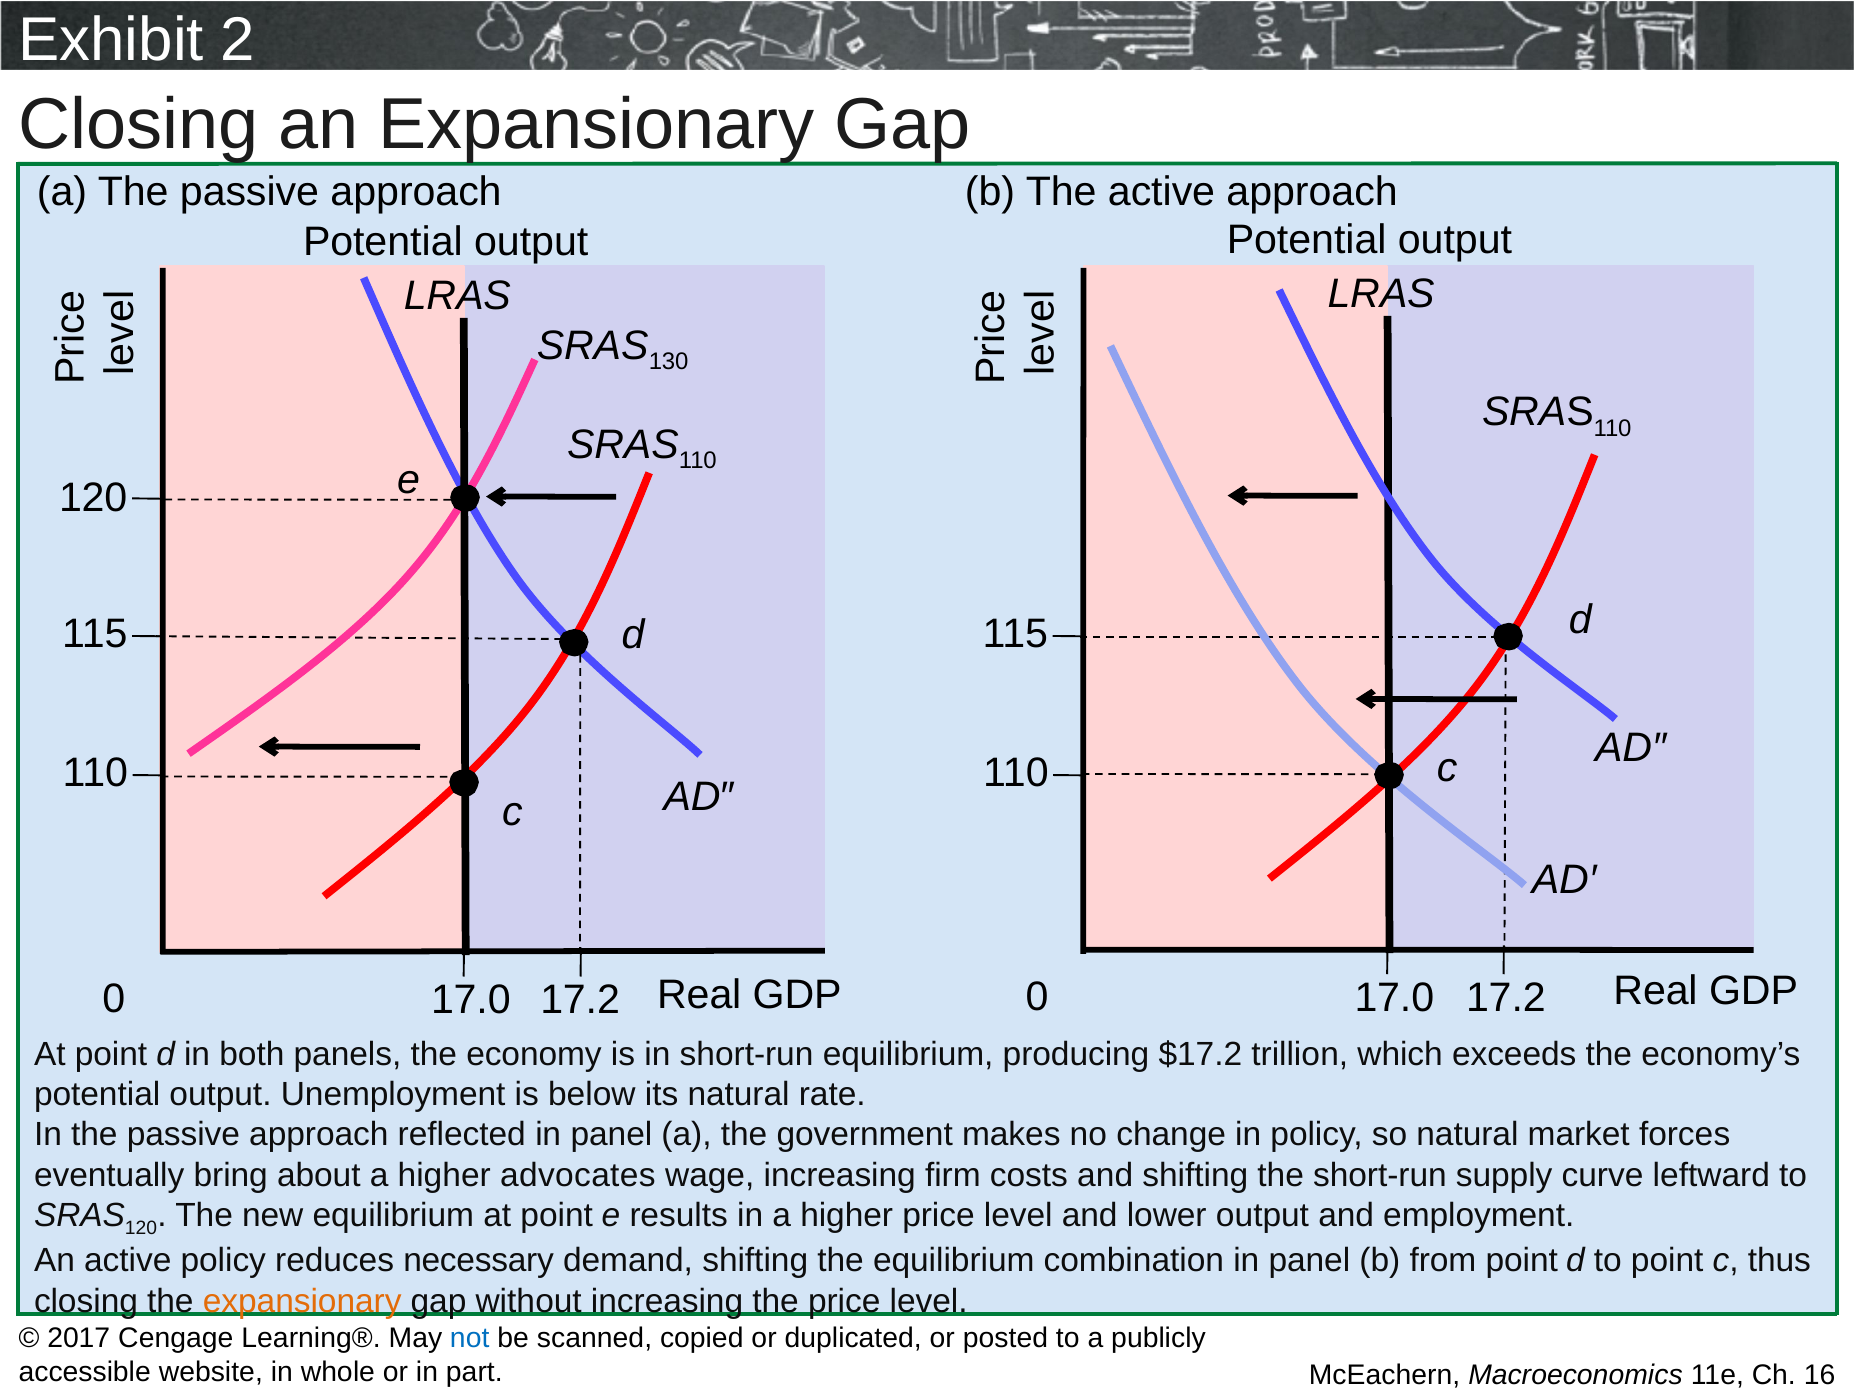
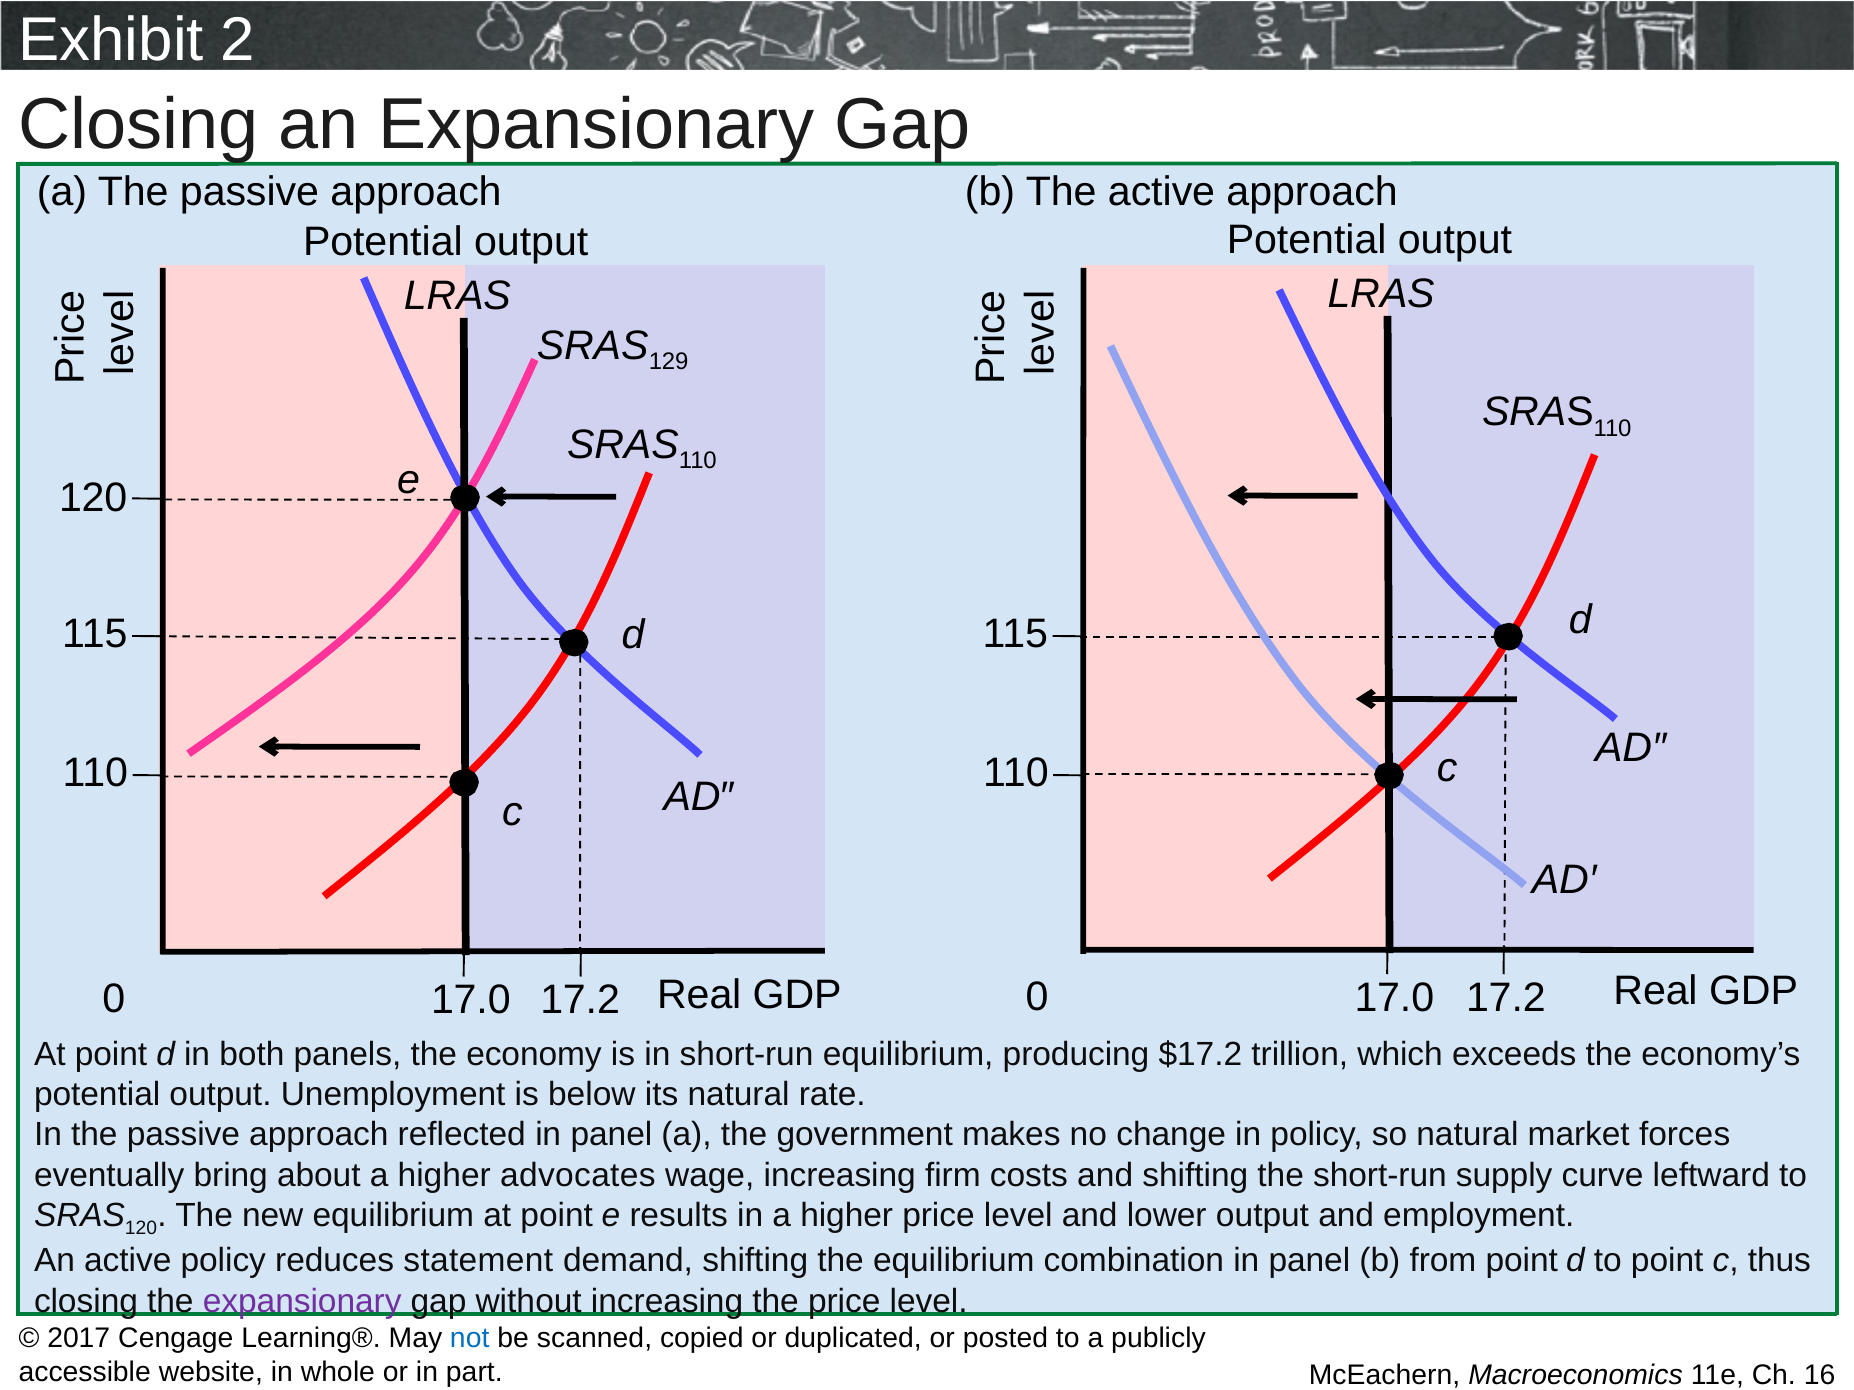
130: 130 -> 129 (669, 362)
necessary: necessary -> statement (478, 1261)
expansionary colour: orange -> purple (302, 1302)
